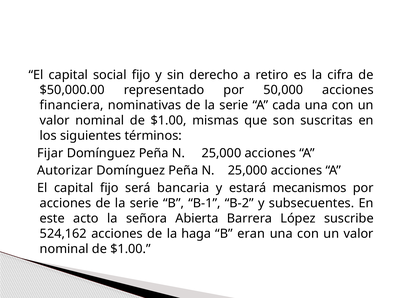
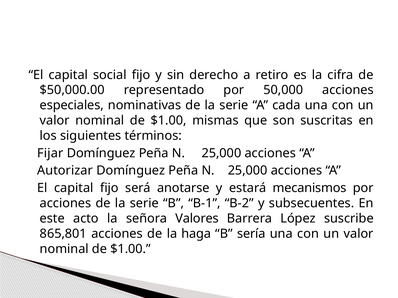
financiera: financiera -> especiales (72, 105)
bancaria: bancaria -> anotarse (183, 188)
Abierta: Abierta -> Valores (197, 219)
524,162: 524,162 -> 865,801 (63, 234)
eran: eran -> sería (251, 234)
